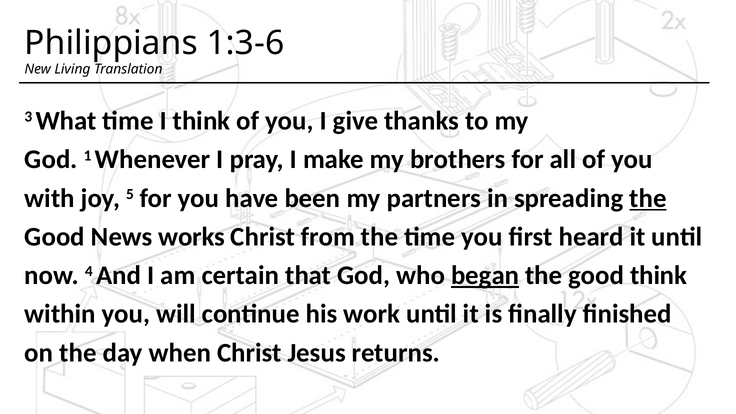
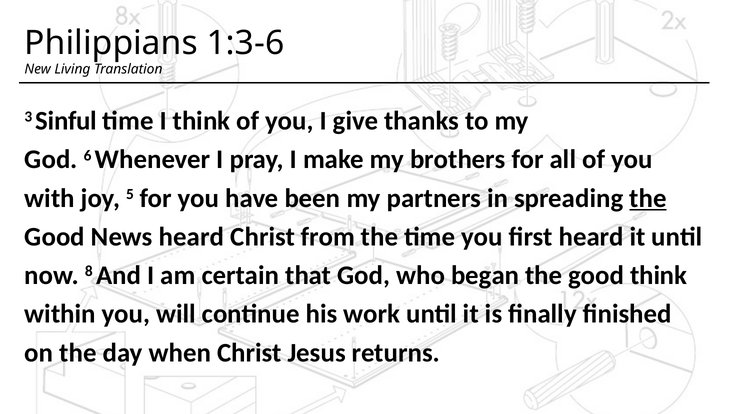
What: What -> Sinful (66, 121)
1: 1 -> 6 (88, 155)
News works: works -> heard (191, 237)
4: 4 -> 8 (89, 271)
began underline: present -> none (485, 275)
